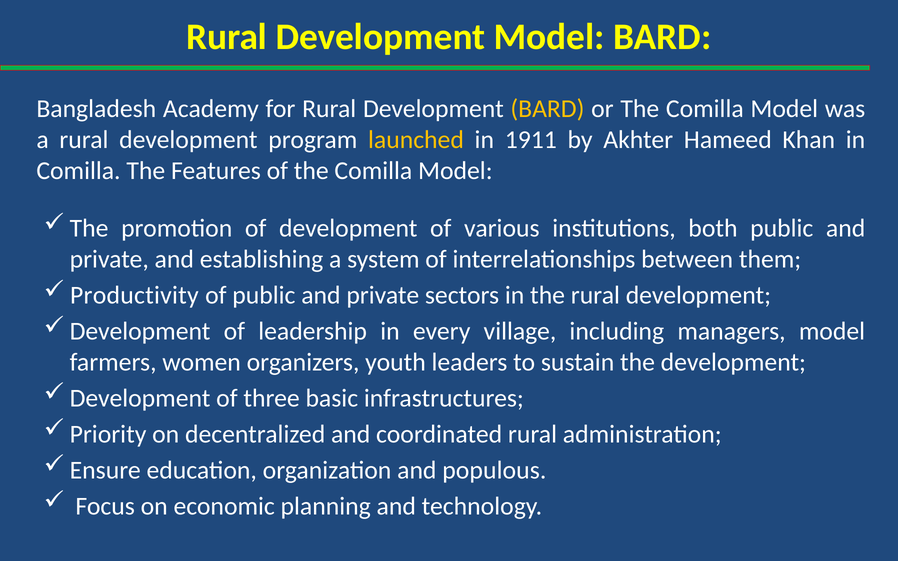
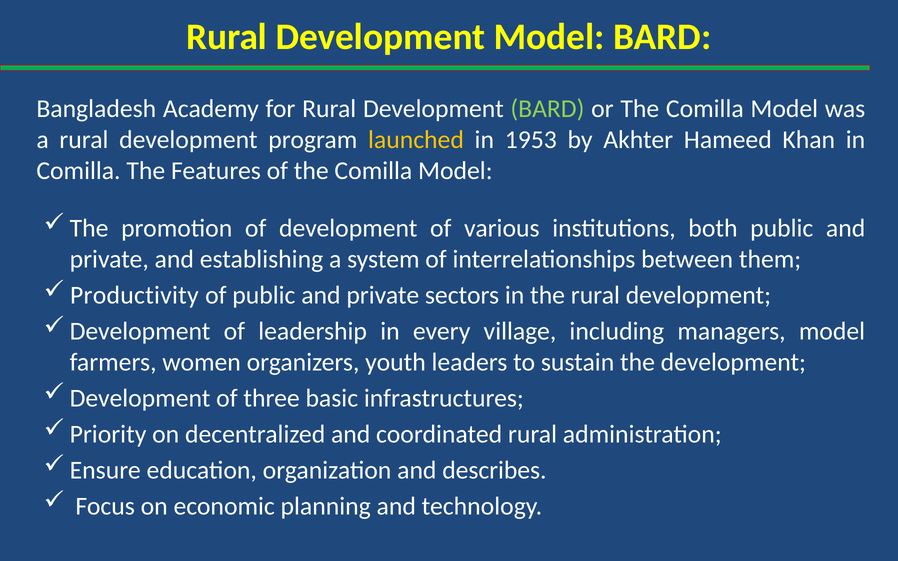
BARD colour: yellow -> light green (547, 109)
1911: 1911 -> 1953 (531, 140)
populous: populous -> describes (494, 470)
